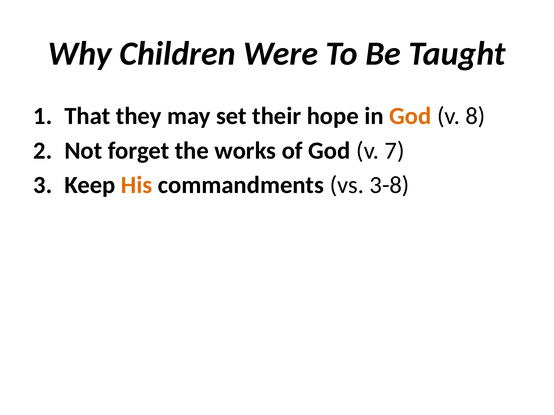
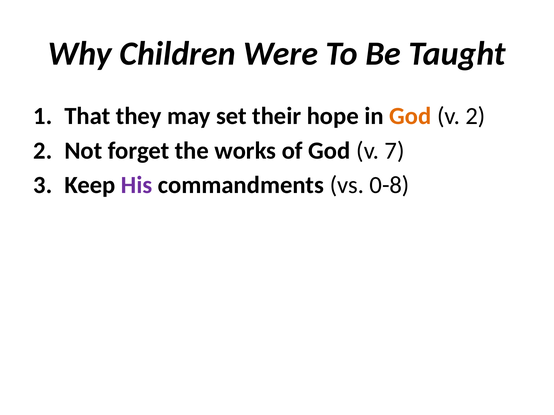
v 8: 8 -> 2 (475, 116)
His colour: orange -> purple (137, 185)
3-8: 3-8 -> 0-8 (389, 185)
